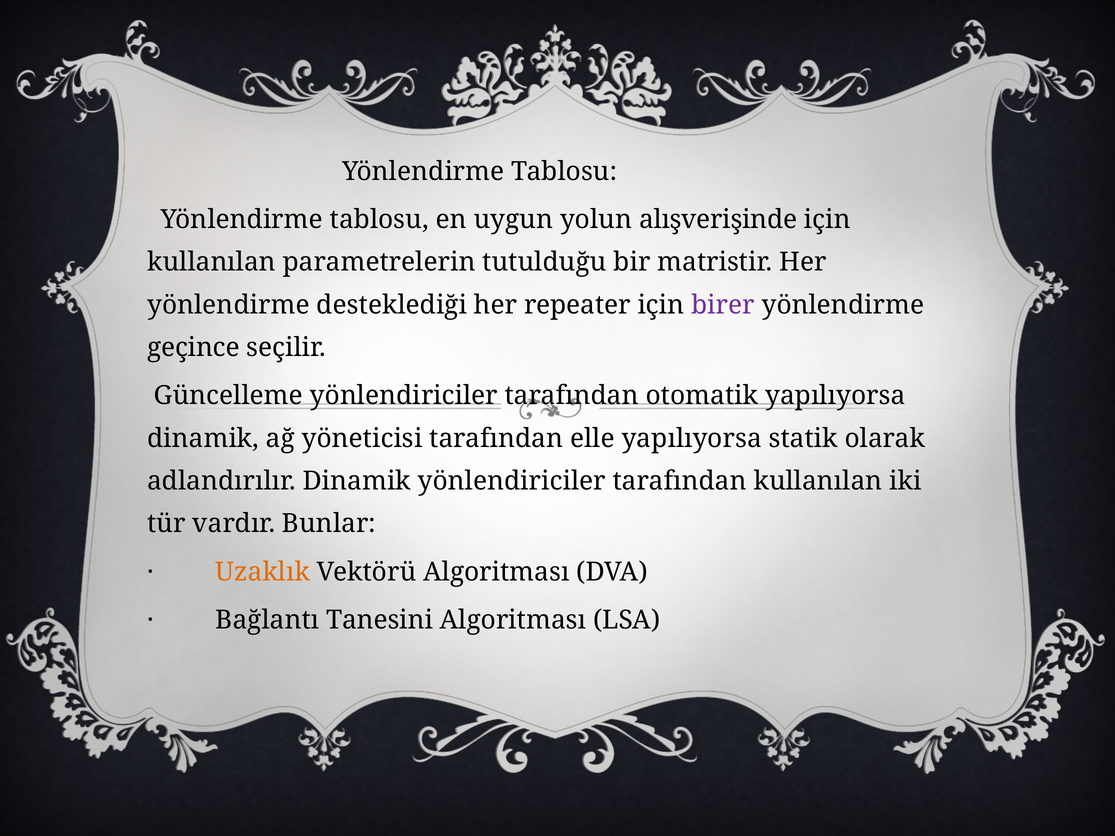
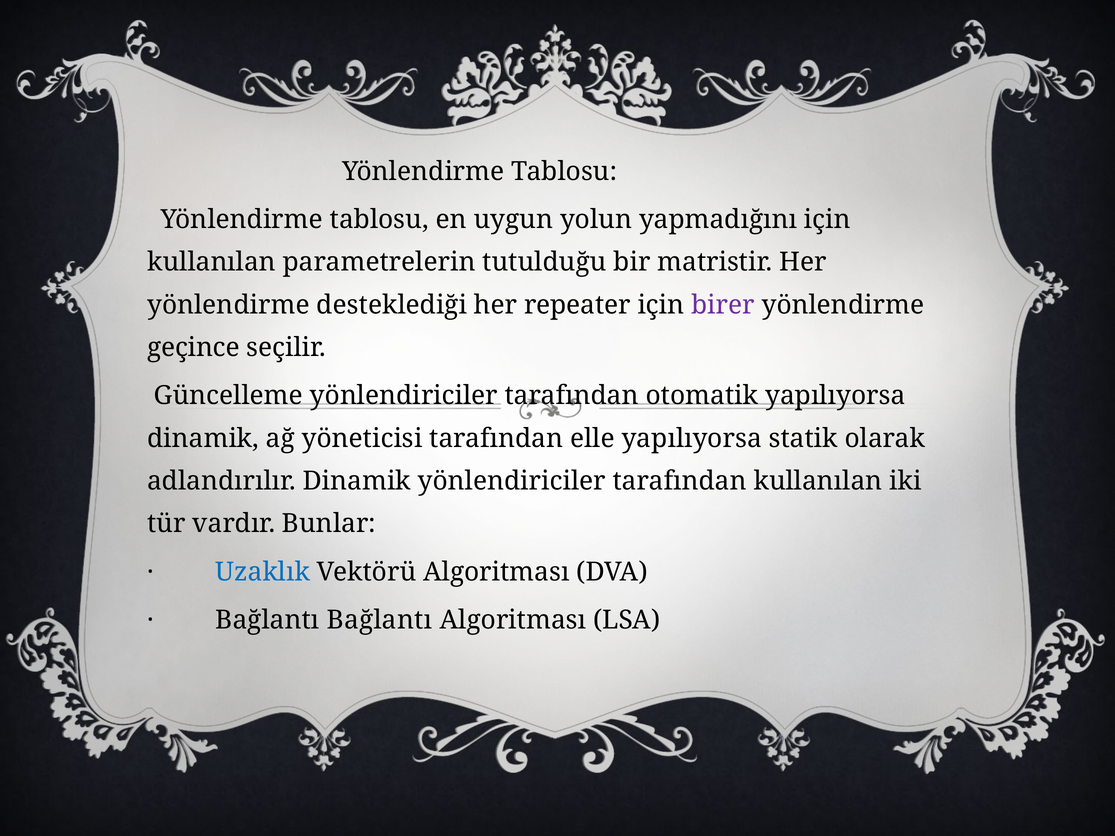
alışverişinde: alışverişinde -> yapmadığını (718, 220)
Uzaklık colour: orange -> blue (263, 572)
Bağlantı Tanesini: Tanesini -> Bağlantı (379, 620)
